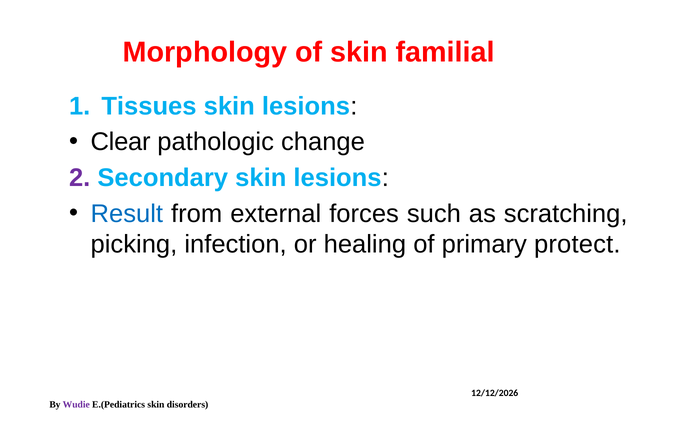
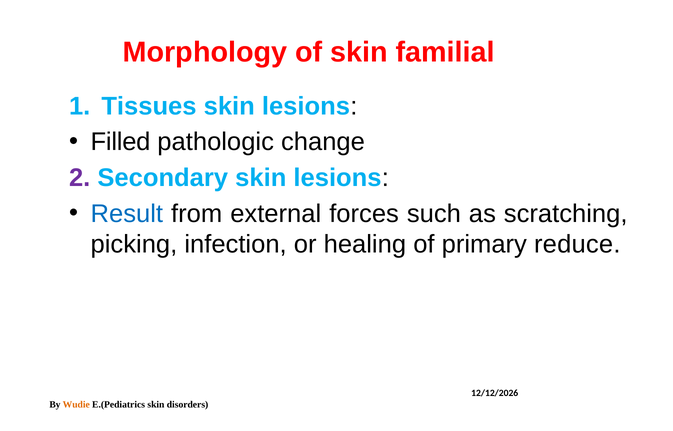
Clear: Clear -> Filled (121, 142)
protect: protect -> reduce (577, 245)
Wudie colour: purple -> orange (76, 405)
